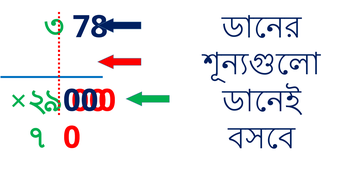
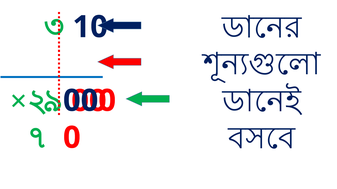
78: 78 -> 10 (90, 27)
